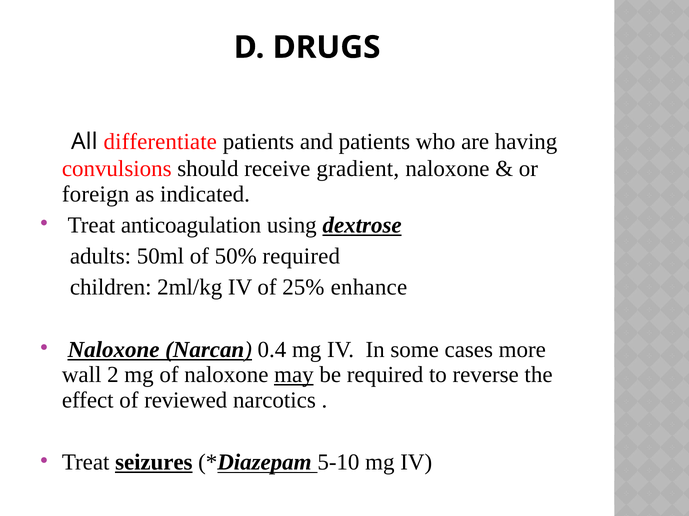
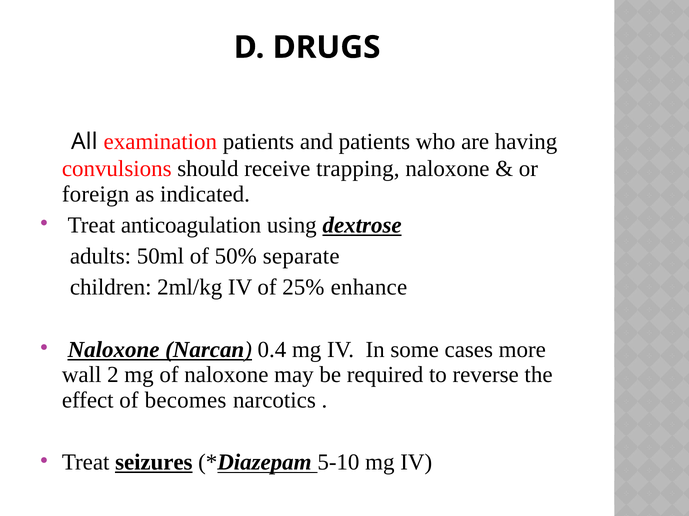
differentiate: differentiate -> examination (160, 142)
gradient: gradient -> trapping (358, 169)
50% required: required -> separate (301, 257)
may underline: present -> none (294, 375)
reviewed: reviewed -> becomes (186, 401)
